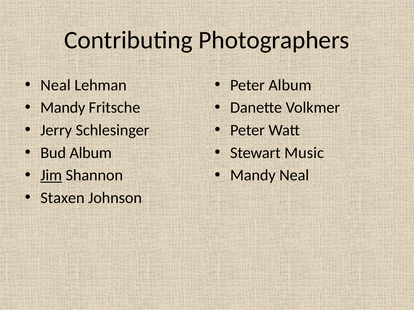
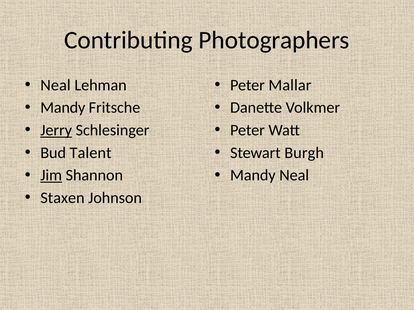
Peter Album: Album -> Mallar (290, 85)
Jerry underline: none -> present (56, 130)
Bud Album: Album -> Talent (91, 153)
Music: Music -> Burgh (304, 153)
